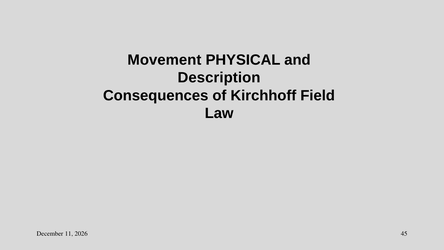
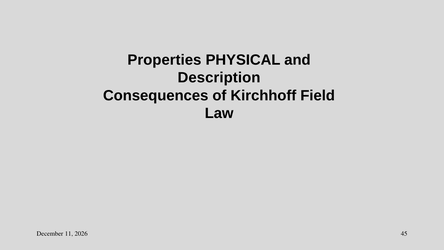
Movement: Movement -> Properties (164, 60)
